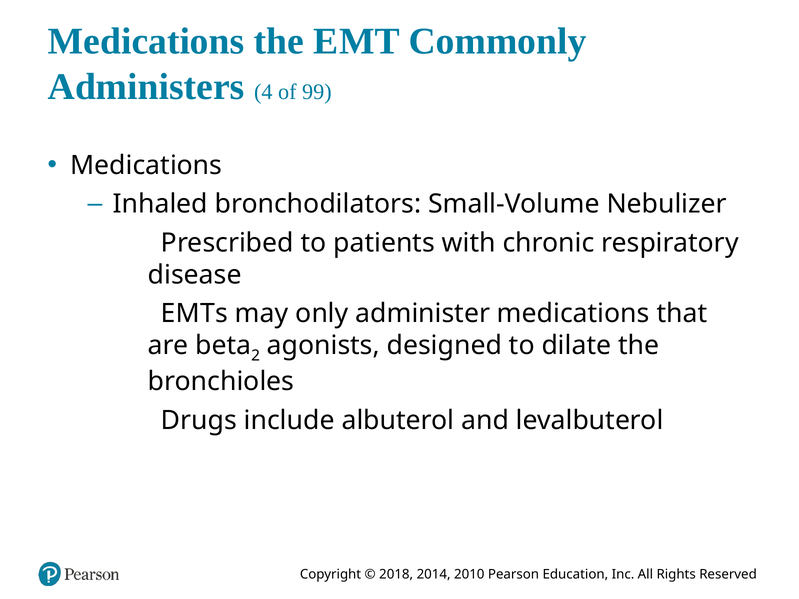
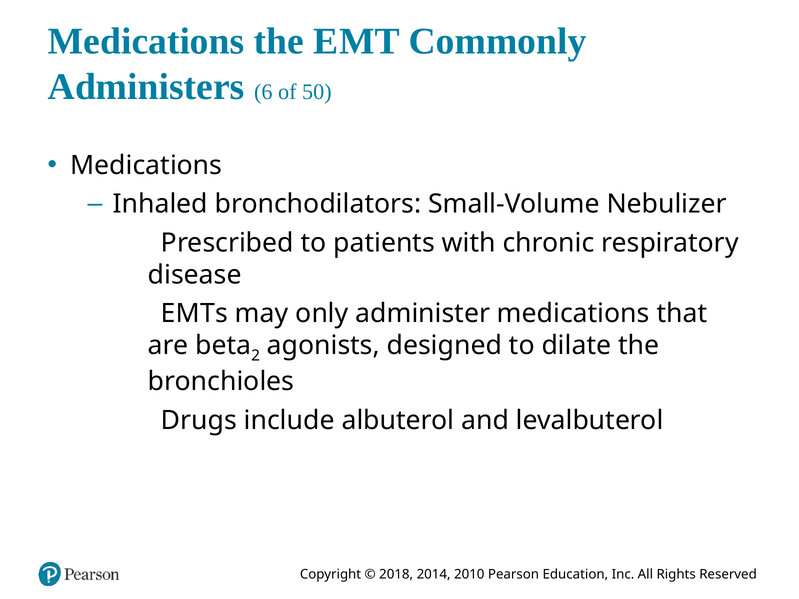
4: 4 -> 6 (263, 92)
99: 99 -> 50 (317, 92)
